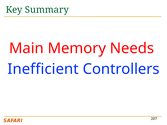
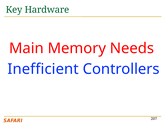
Summary: Summary -> Hardware (47, 10)
